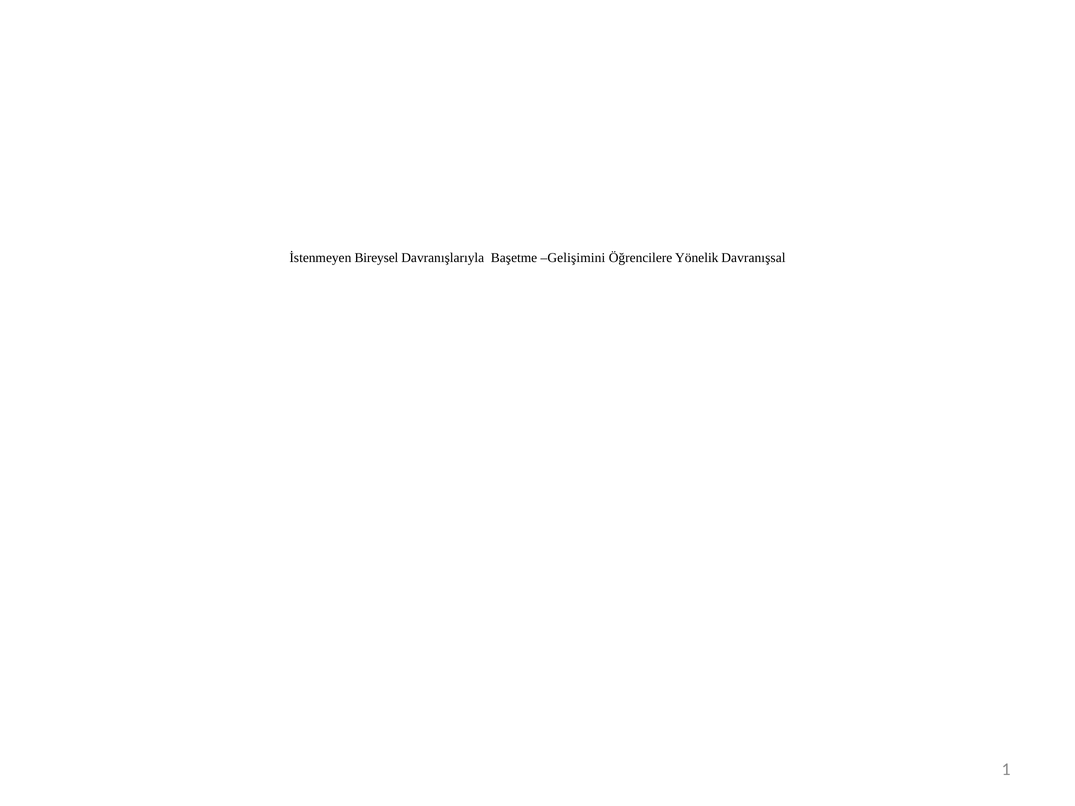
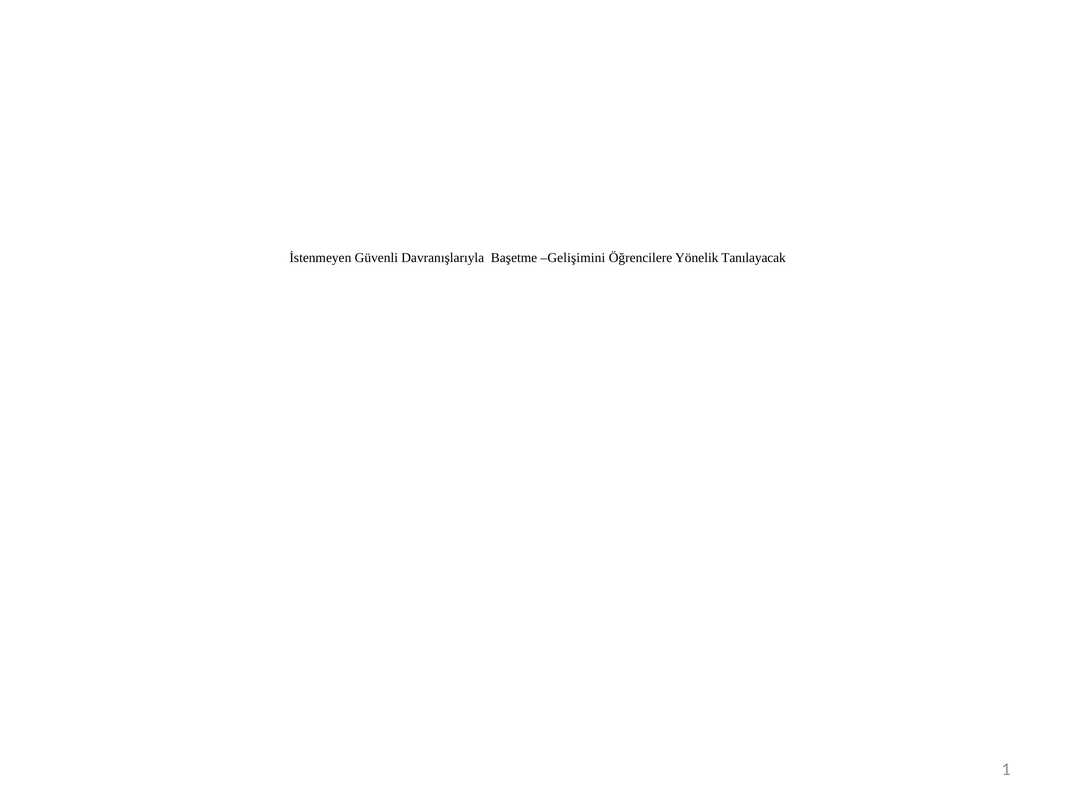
Bireysel: Bireysel -> Güvenli (376, 258)
Davranışsal: Davranışsal -> Tanılayacak (754, 258)
